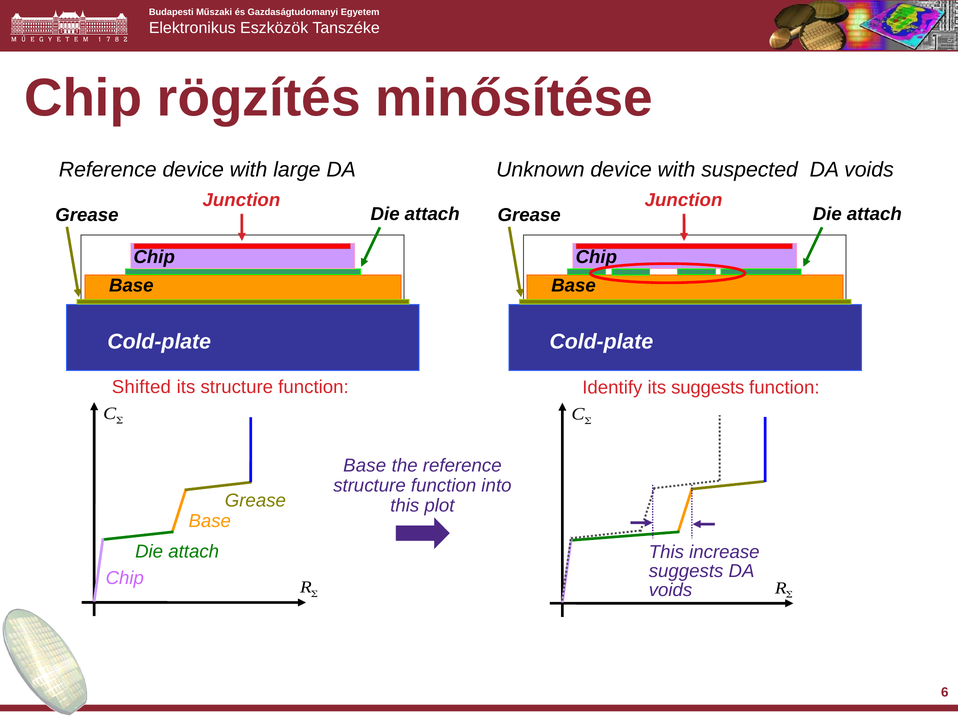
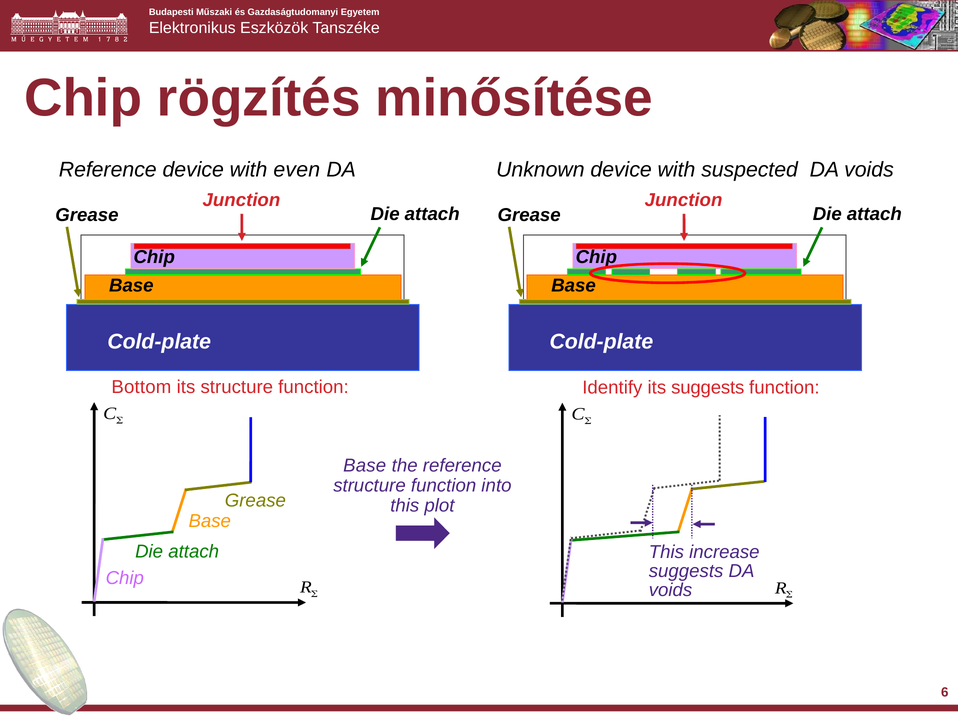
large: large -> even (297, 170)
Shifted: Shifted -> Bottom (141, 387)
